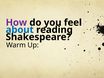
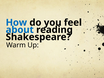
How colour: purple -> blue (16, 23)
